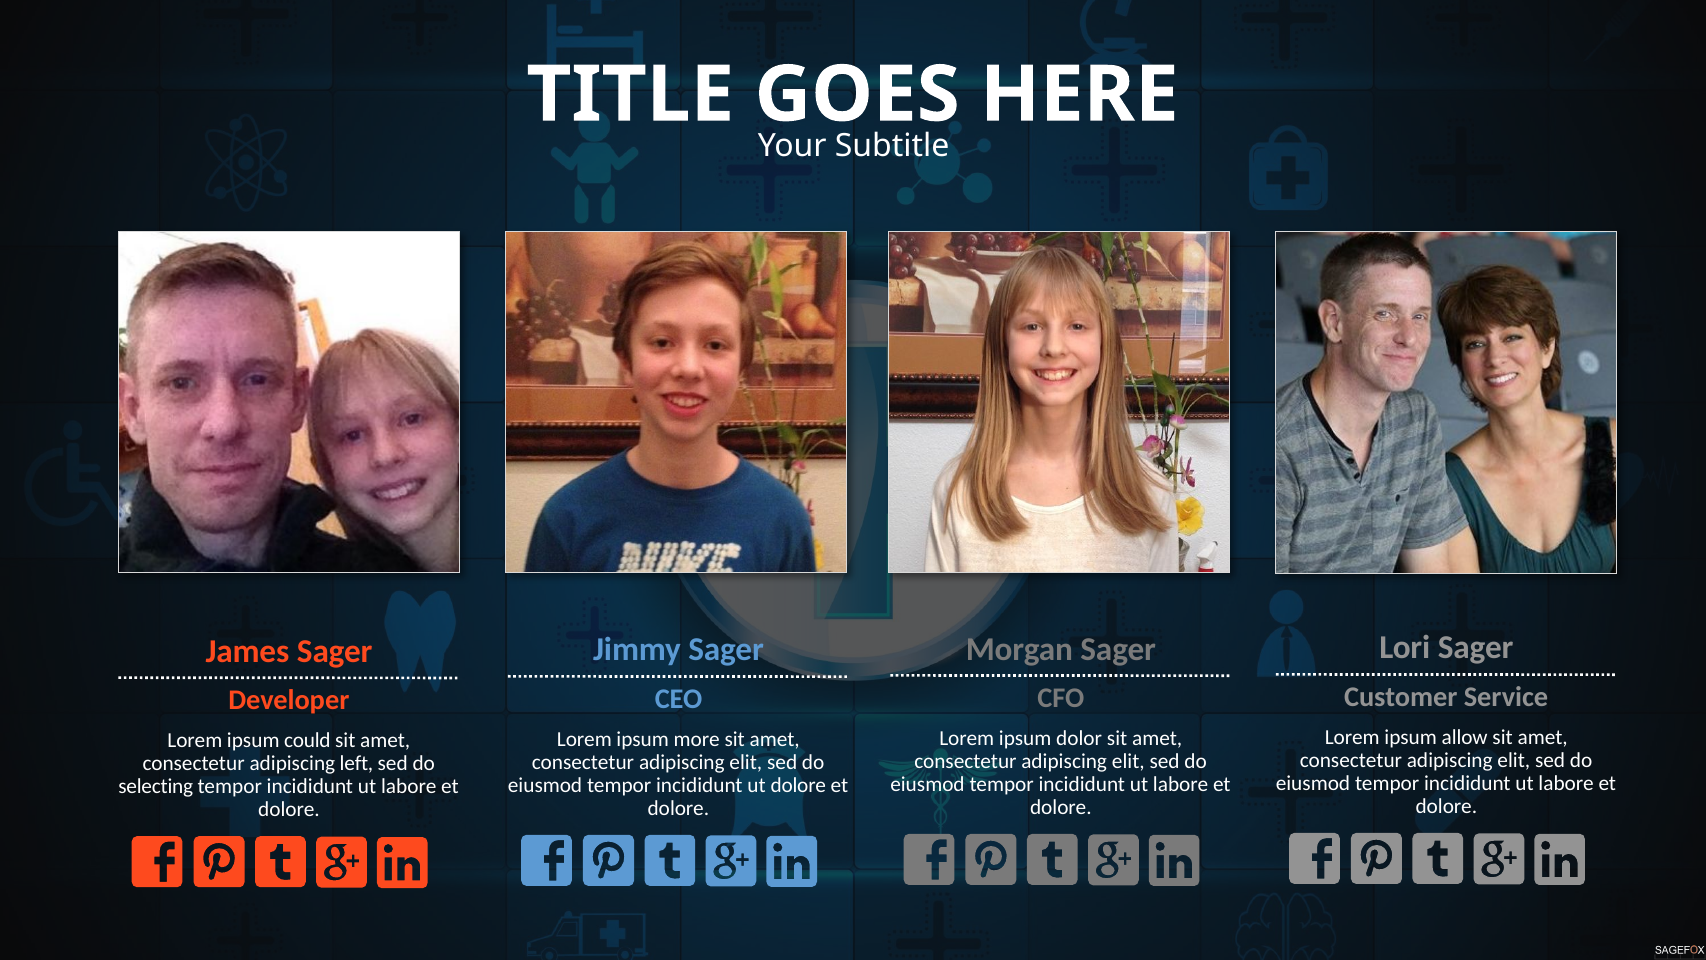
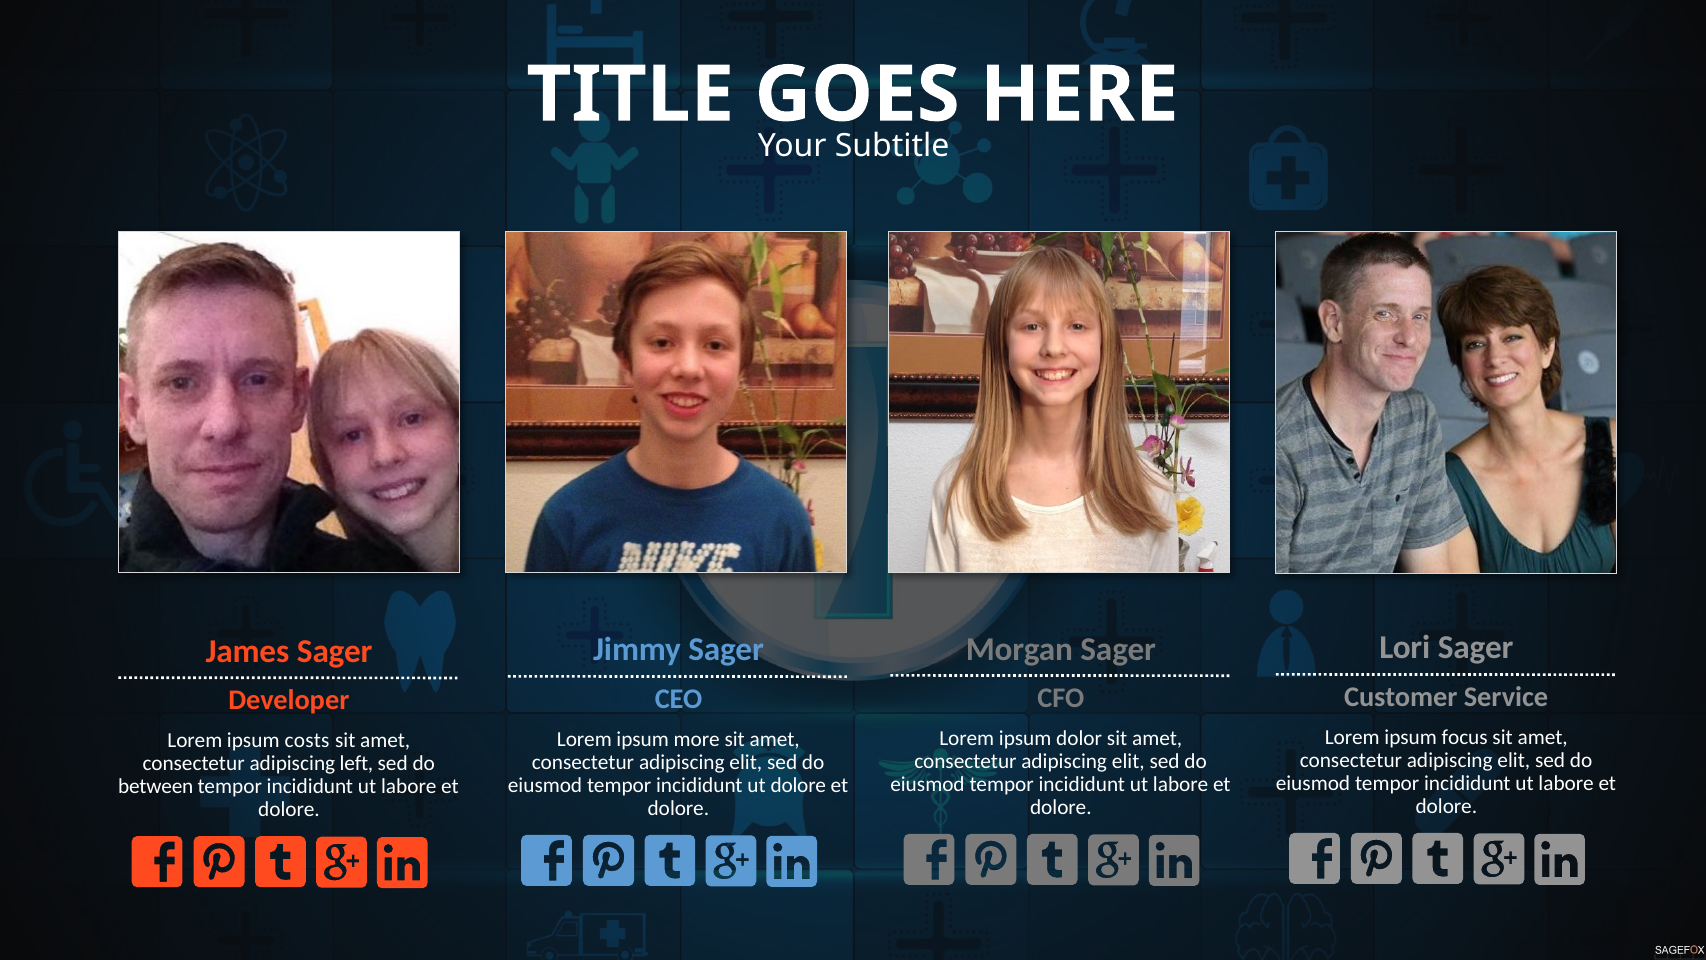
allow: allow -> focus (1465, 737)
could: could -> costs (307, 740)
selecting: selecting -> between (156, 786)
